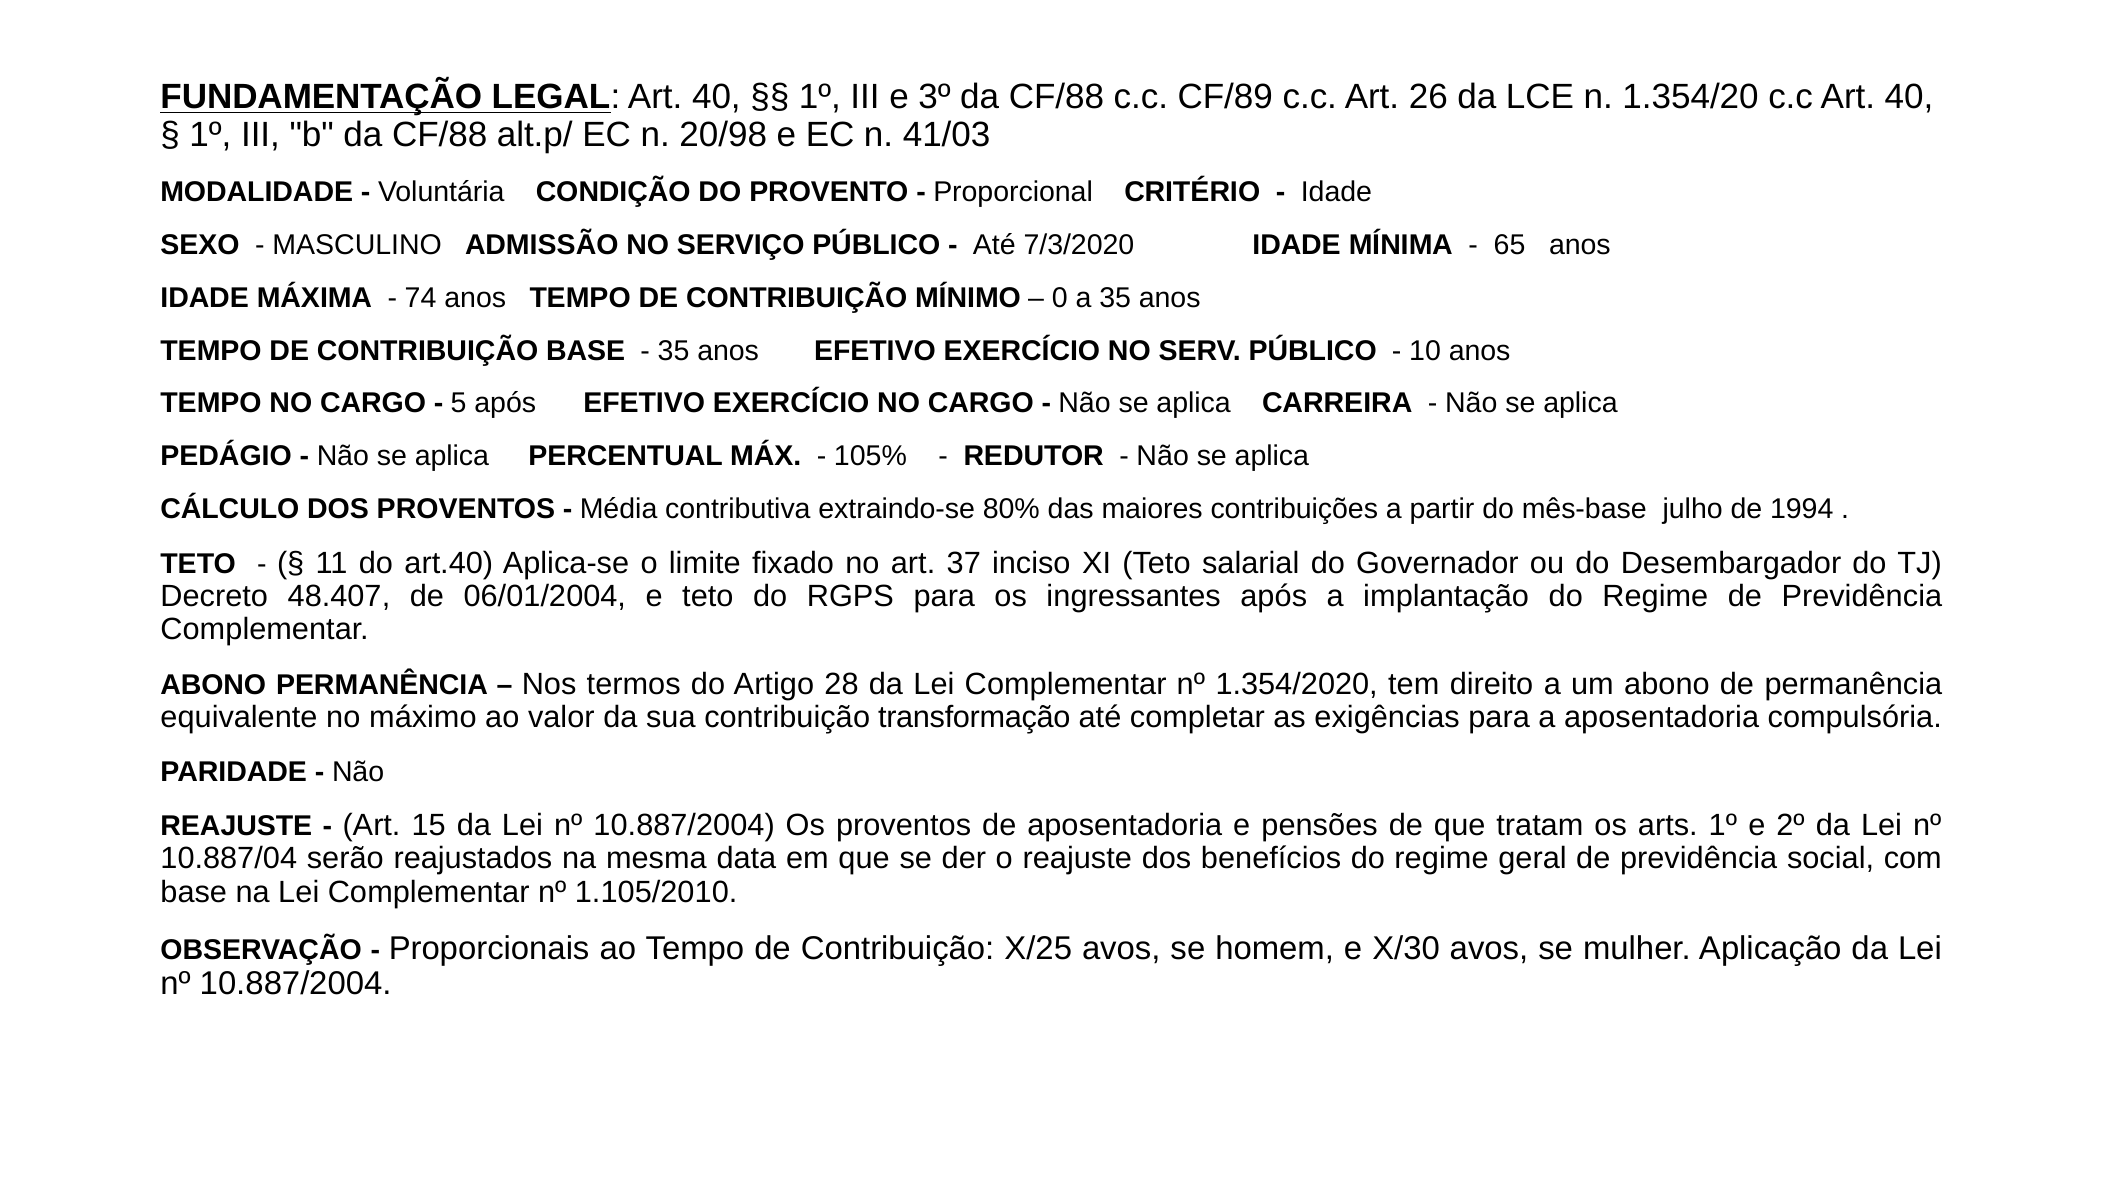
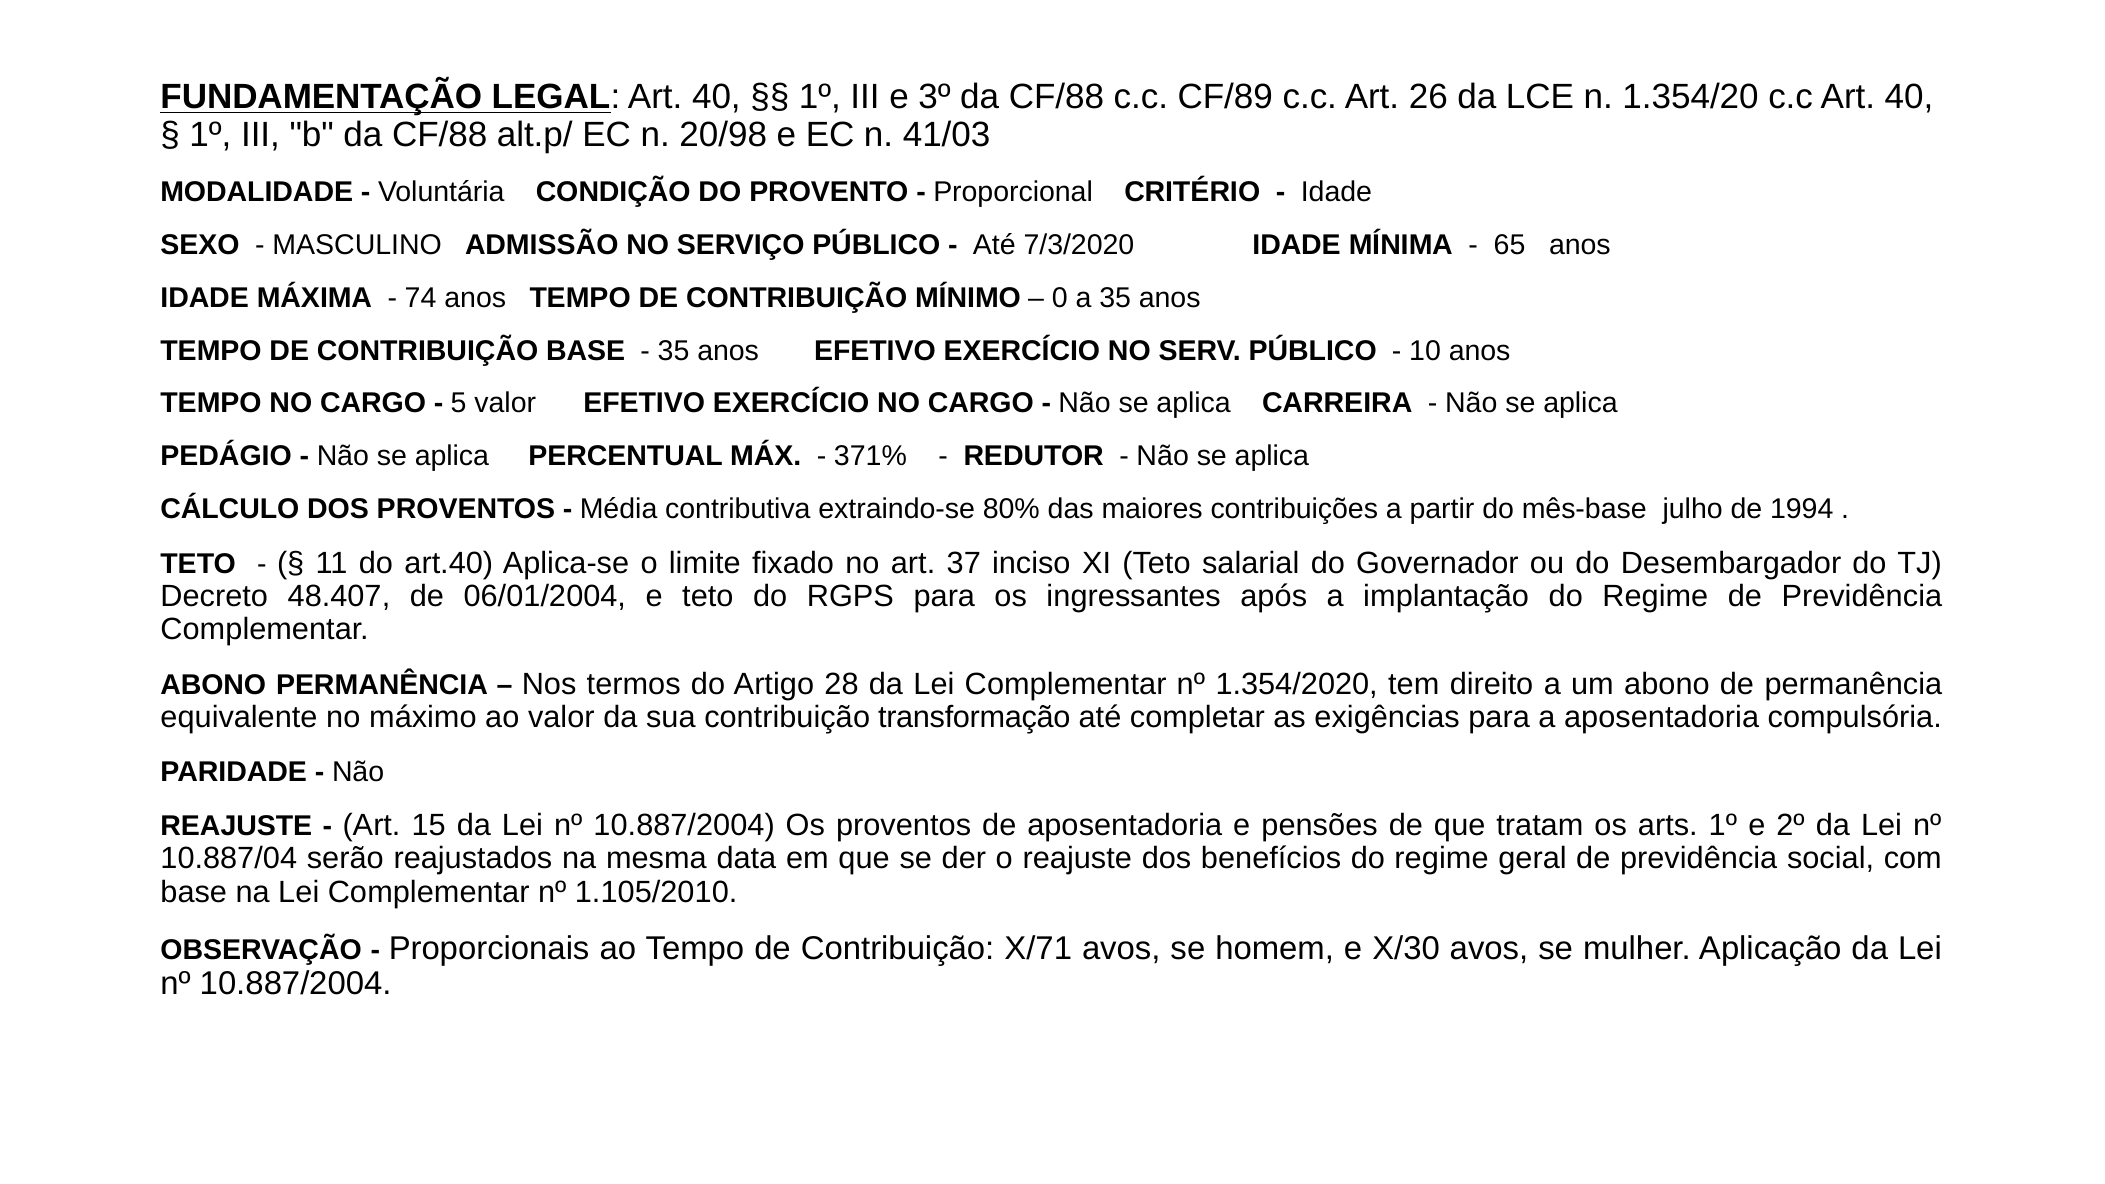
5 após: após -> valor (505, 404)
105%: 105% -> 371% (870, 456)
X/25: X/25 -> X/71 (1038, 948)
